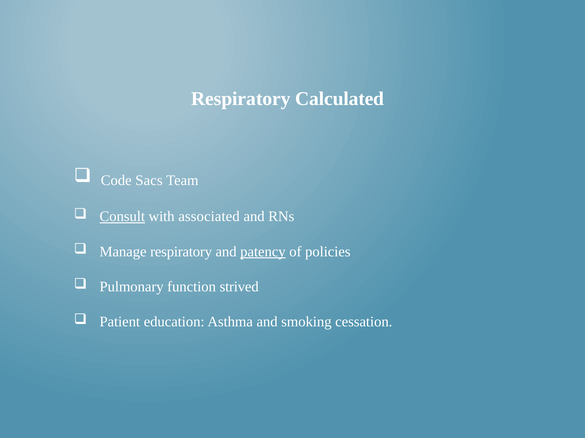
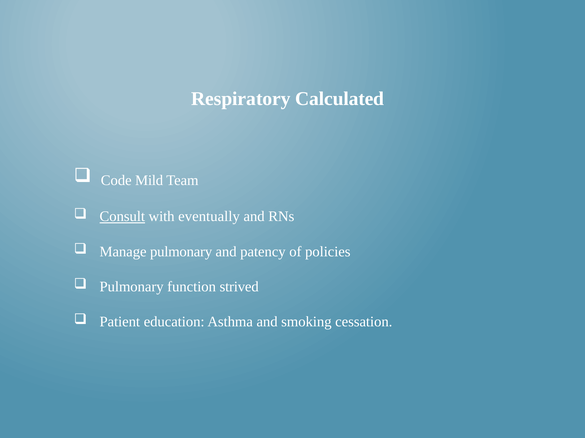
Sacs: Sacs -> Mild (149, 181)
associated: associated -> eventually (209, 217)
Manage respiratory: respiratory -> pulmonary (181, 252)
patency underline: present -> none (263, 252)
